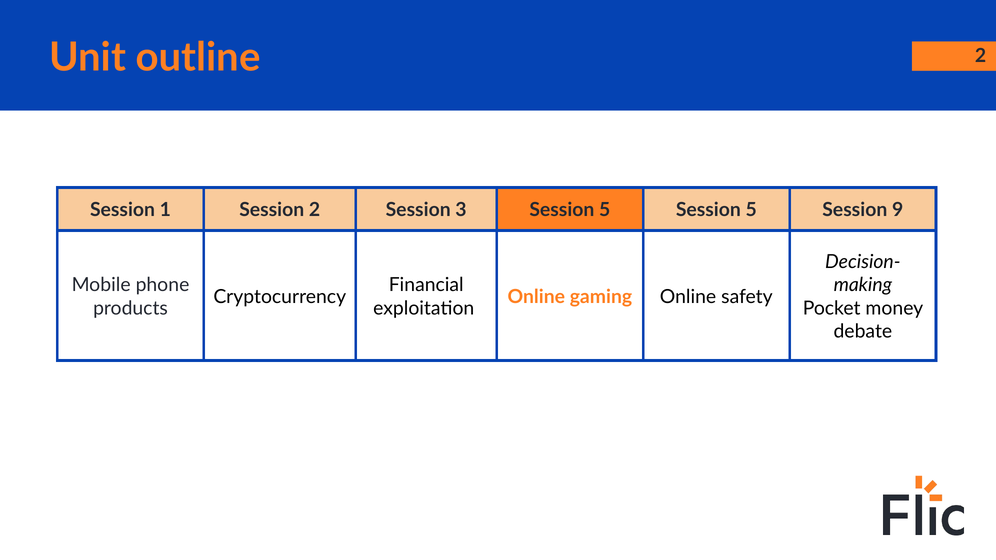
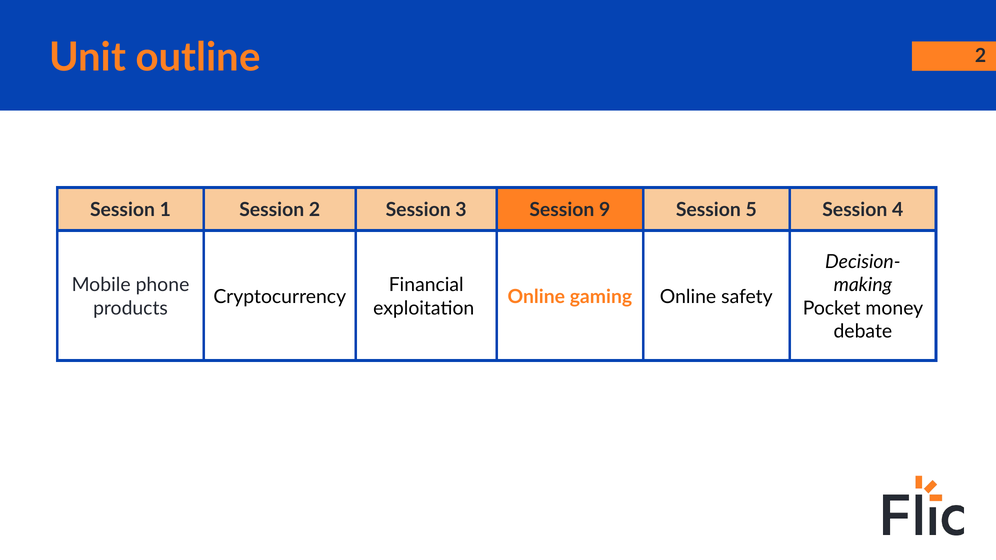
3 Session 5: 5 -> 9 (605, 210)
9: 9 -> 4 (898, 210)
